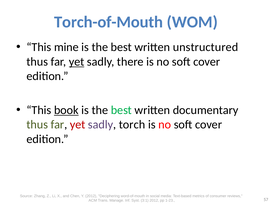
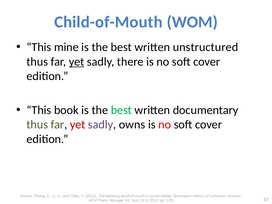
Torch-of-Mouth: Torch-of-Mouth -> Child-of-Mouth (108, 22)
book underline: present -> none (66, 110)
torch: torch -> owns (132, 125)
